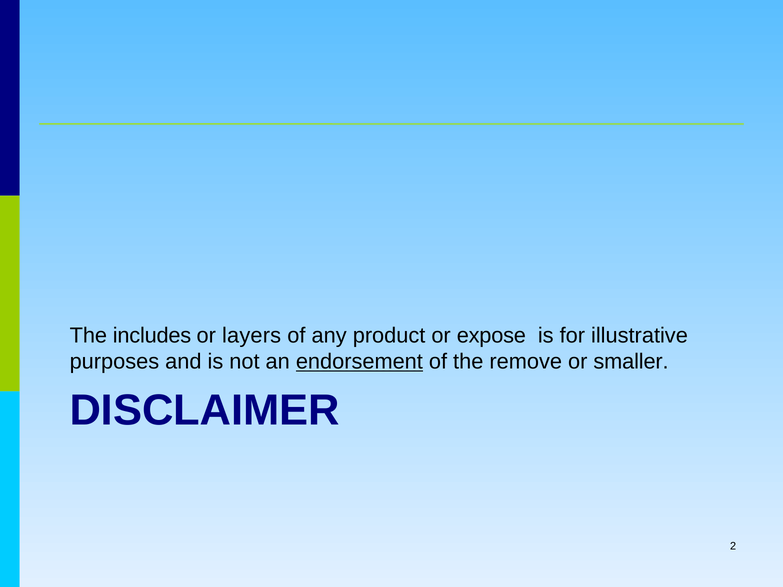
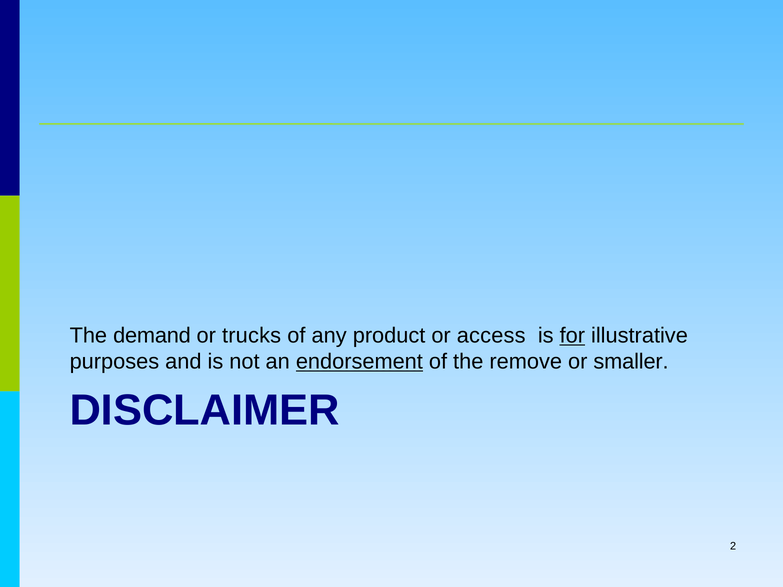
includes: includes -> demand (152, 336)
layers: layers -> trucks (252, 336)
expose: expose -> access (491, 336)
for underline: none -> present (572, 336)
